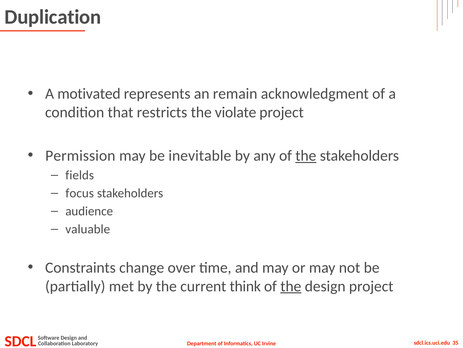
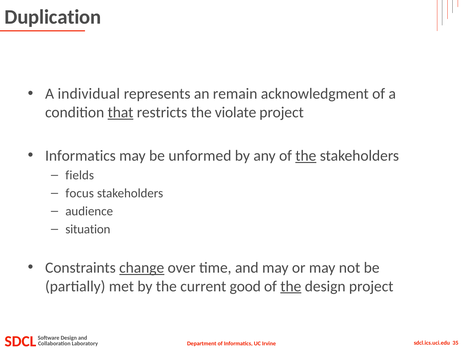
motivated: motivated -> individual (89, 94)
that underline: none -> present (121, 112)
Permission: Permission -> Informatics (80, 155)
inevitable: inevitable -> unformed (200, 155)
valuable: valuable -> situation (88, 229)
change underline: none -> present (142, 267)
think: think -> good (245, 286)
